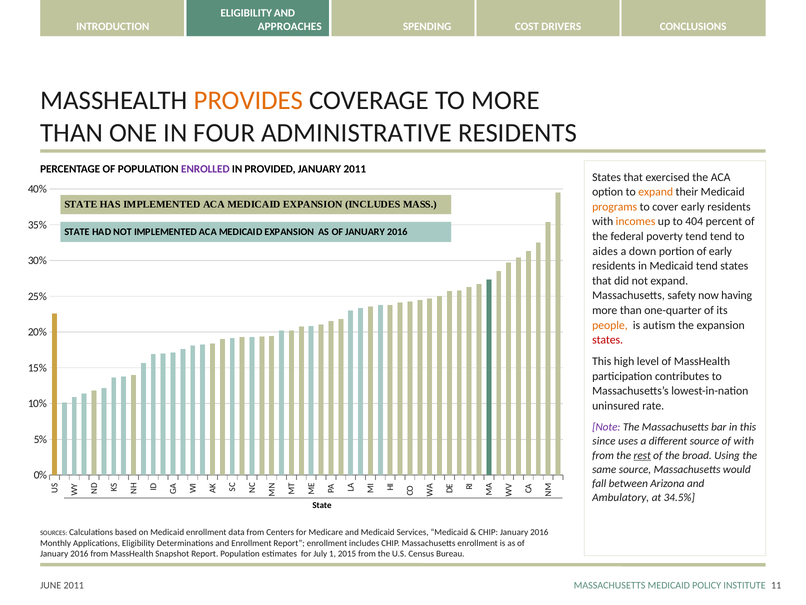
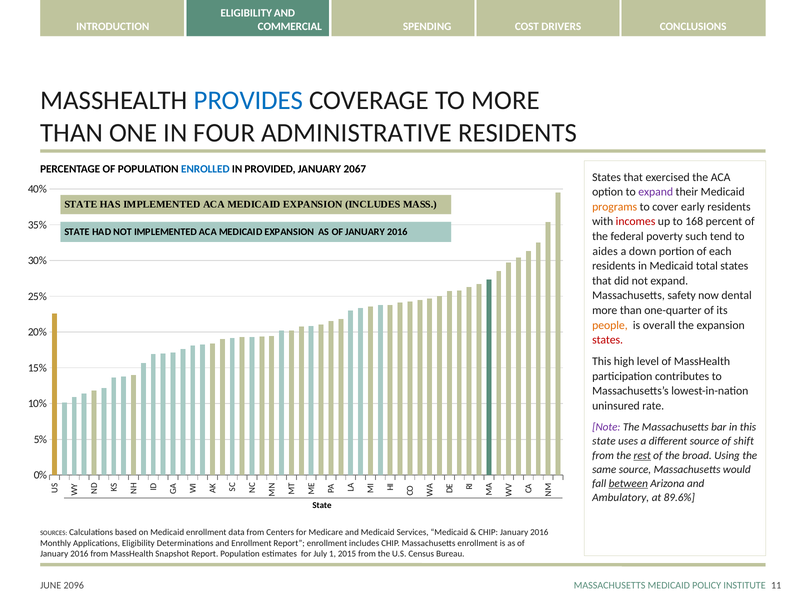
APPROACHES: APPROACHES -> COMMERCIAL (290, 26)
PROVIDES colour: orange -> blue (248, 100)
ENROLLED colour: purple -> blue (205, 169)
JANUARY 2011: 2011 -> 2067 (355, 169)
expand colour: orange -> purple (656, 192)
incomes colour: orange -> red (636, 221)
404: 404 -> 168 (694, 221)
poverty tend: tend -> such (696, 236)
of early: early -> each (720, 251)
Medicaid tend: tend -> total (707, 266)
having: having -> dental (737, 295)
autism: autism -> overall (659, 325)
since: since -> state (604, 441)
of with: with -> shift (744, 441)
between underline: none -> present (628, 483)
34.5%: 34.5% -> 89.6% (679, 497)
2011: 2011 -> 2096 (74, 585)
